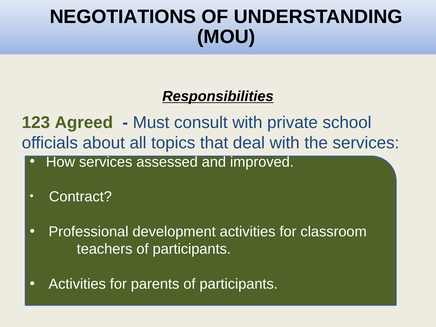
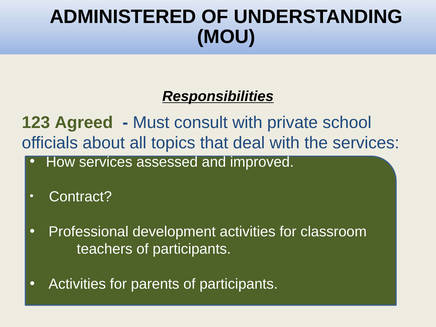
NEGOTIATIONS: NEGOTIATIONS -> ADMINISTERED (123, 17)
